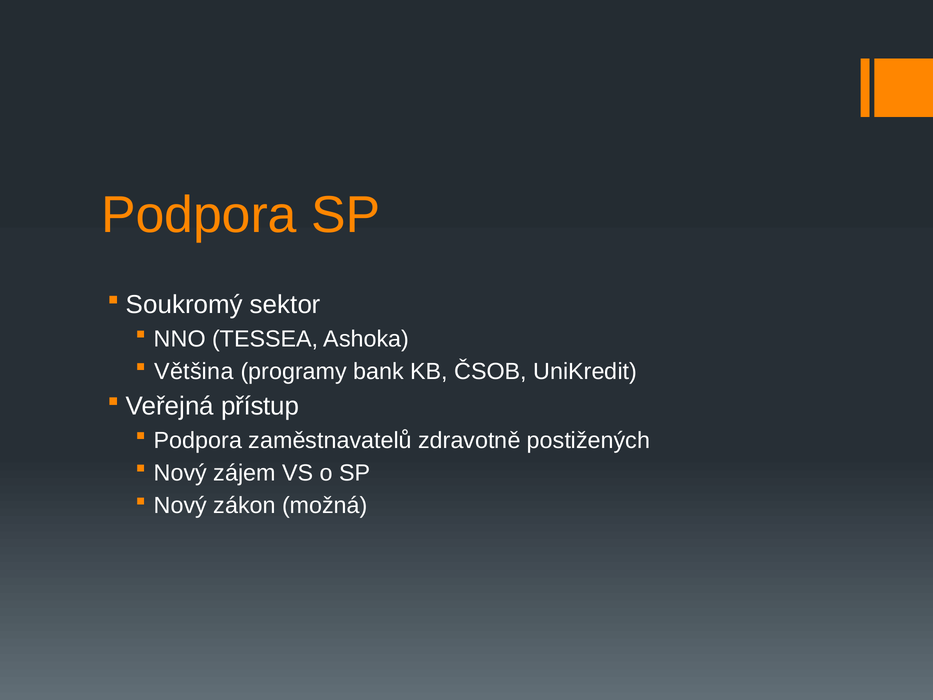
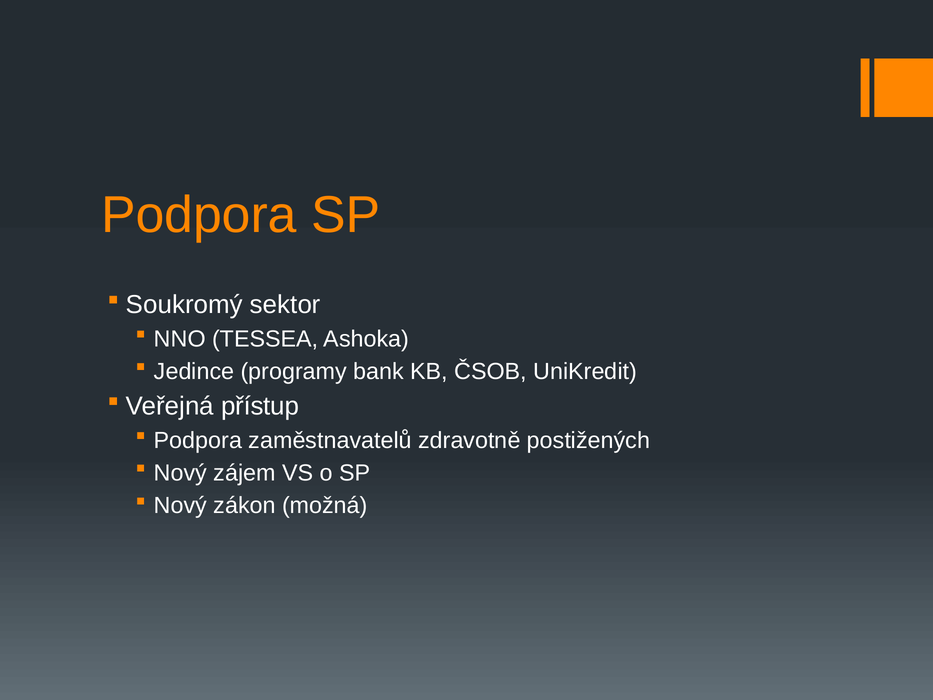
Většina: Většina -> Jedince (194, 371)
